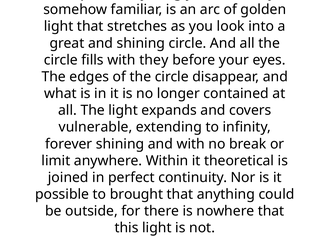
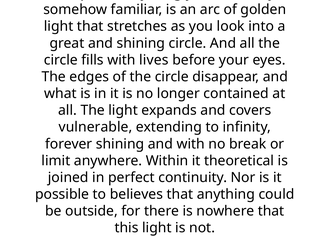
they: they -> lives (154, 60)
brought: brought -> believes (136, 194)
